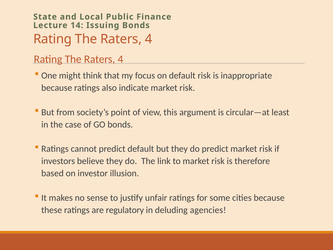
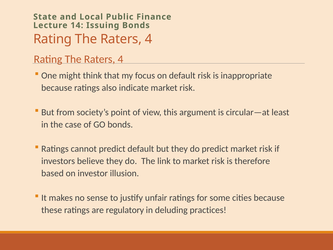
agencies: agencies -> practices (208, 210)
